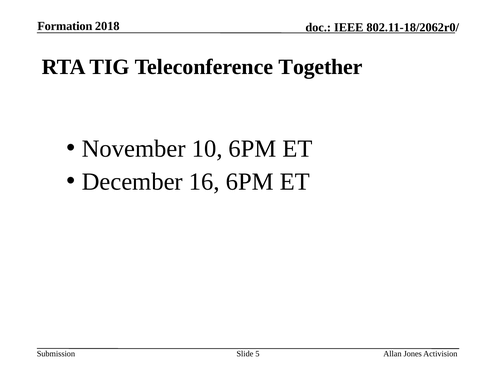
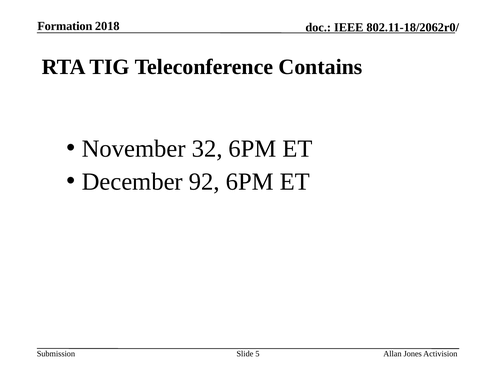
Together: Together -> Contains (320, 67)
10: 10 -> 32 (207, 149)
16: 16 -> 92 (204, 182)
